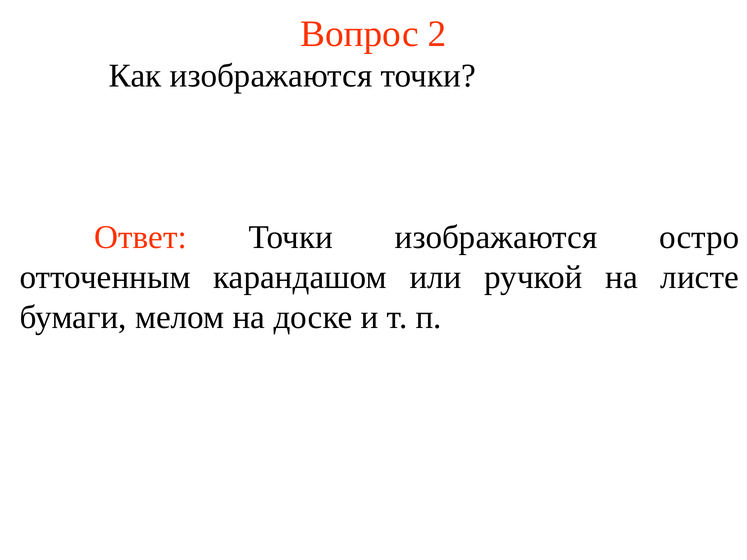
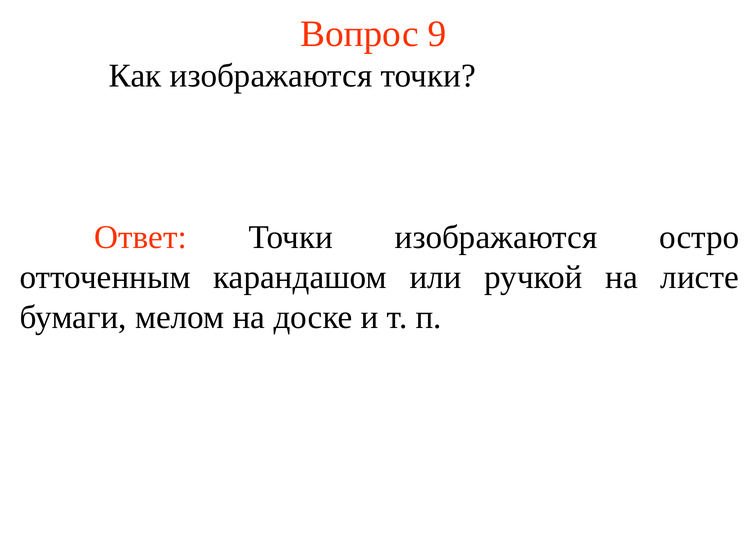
2: 2 -> 9 (437, 34)
